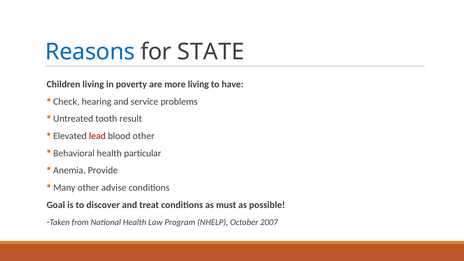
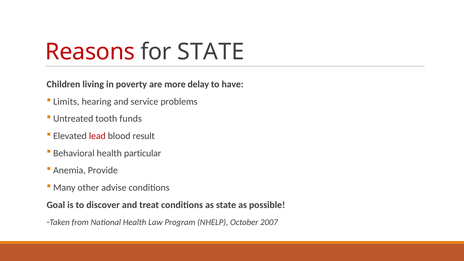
Reasons colour: blue -> red (90, 52)
more living: living -> delay (198, 84)
Check: Check -> Limits (66, 102)
result: result -> funds (131, 119)
blood other: other -> result (144, 136)
as must: must -> state (226, 205)
